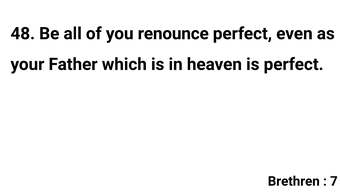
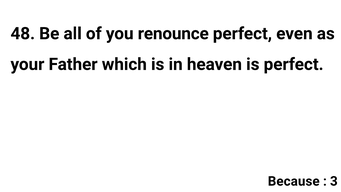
Brethren: Brethren -> Because (294, 181)
7: 7 -> 3 (334, 181)
